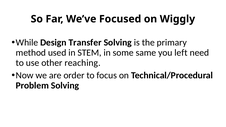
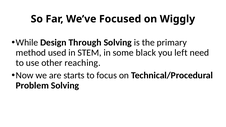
Transfer: Transfer -> Through (85, 43)
same: same -> black (146, 53)
order: order -> starts (74, 75)
